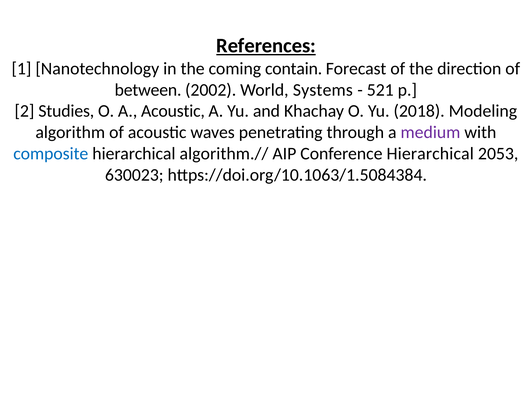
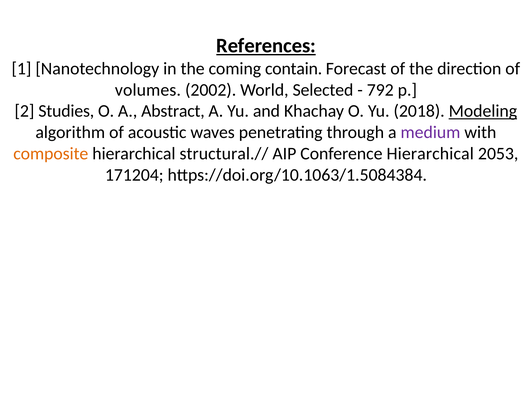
between: between -> volumes (148, 90)
Systems: Systems -> Selected (323, 90)
521: 521 -> 792 (380, 90)
A Acoustic: Acoustic -> Abstract (173, 111)
Modeling underline: none -> present (483, 111)
composite colour: blue -> orange (51, 154)
algorithm.//: algorithm.// -> structural.// (224, 154)
630023: 630023 -> 171204 (134, 175)
